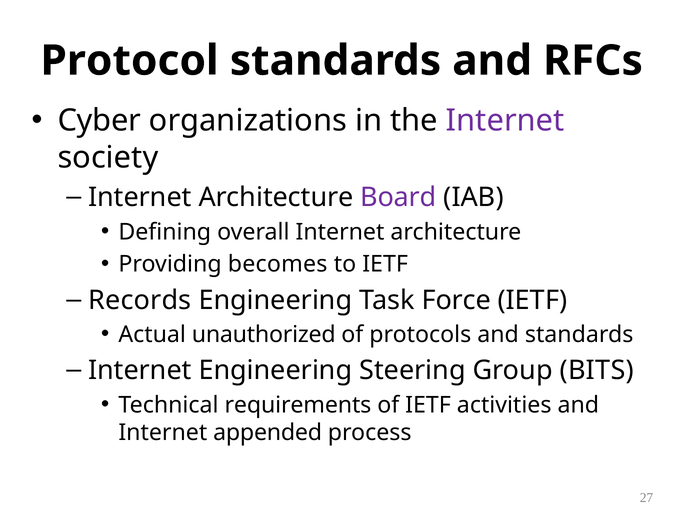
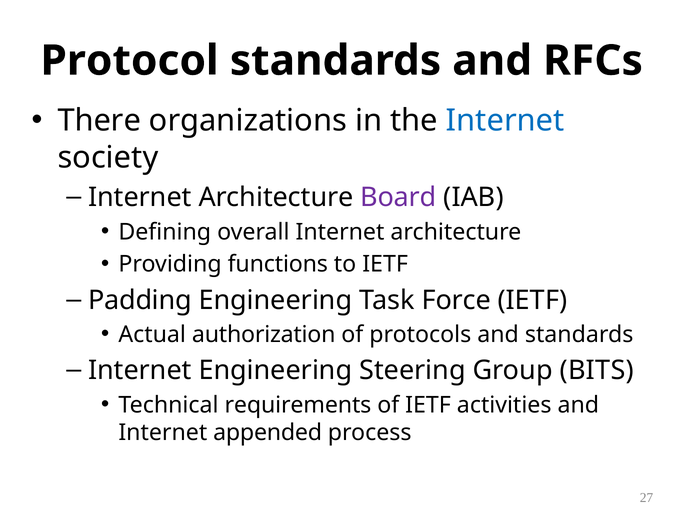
Cyber: Cyber -> There (99, 121)
Internet colour: purple -> blue (505, 121)
becomes: becomes -> functions (278, 264)
Records: Records -> Padding (140, 300)
unauthorized: unauthorized -> authorization (264, 335)
